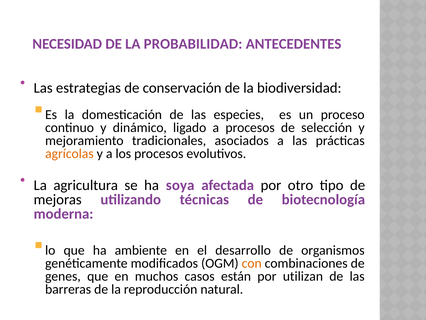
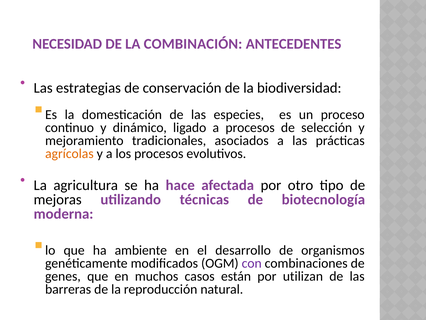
PROBABILIDAD: PROBABILIDAD -> COMBINACIÓN (193, 44)
soya: soya -> hace (180, 185)
con colour: orange -> purple (252, 263)
